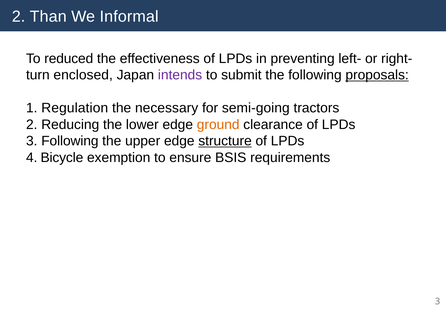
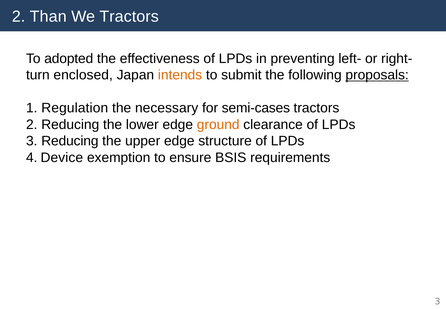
We Informal: Informal -> Tractors (129, 17)
reduced: reduced -> adopted (69, 59)
intends colour: purple -> orange (180, 75)
semi-going: semi-going -> semi-cases (256, 108)
3 Following: Following -> Reducing (70, 141)
structure underline: present -> none (225, 141)
Bicycle: Bicycle -> Device (62, 157)
